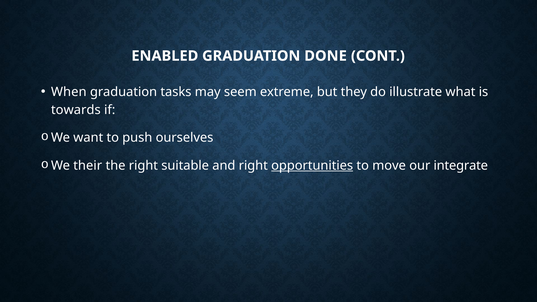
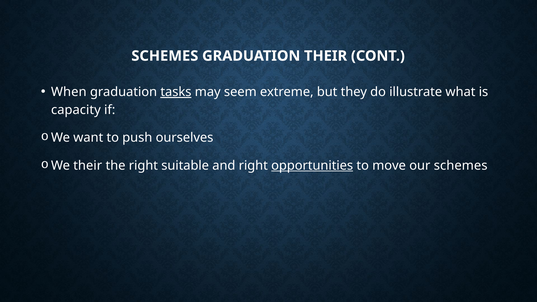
ENABLED: ENABLED -> SCHEMES (165, 56)
GRADUATION DONE: DONE -> THEIR (326, 56)
tasks underline: none -> present (176, 92)
towards: towards -> capacity (76, 110)
our integrate: integrate -> schemes (461, 166)
